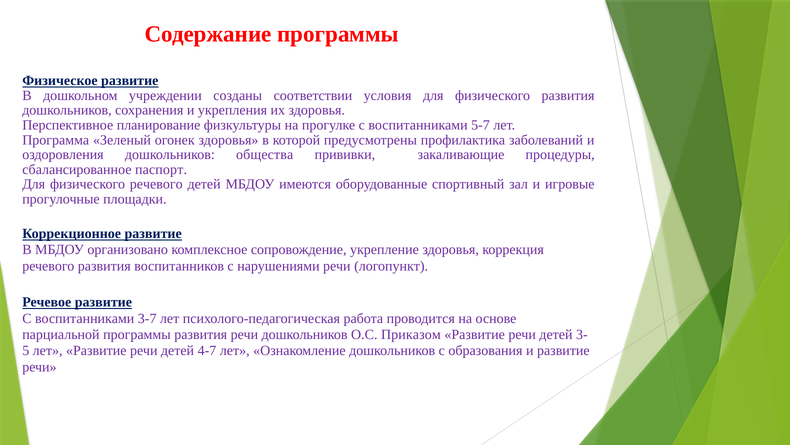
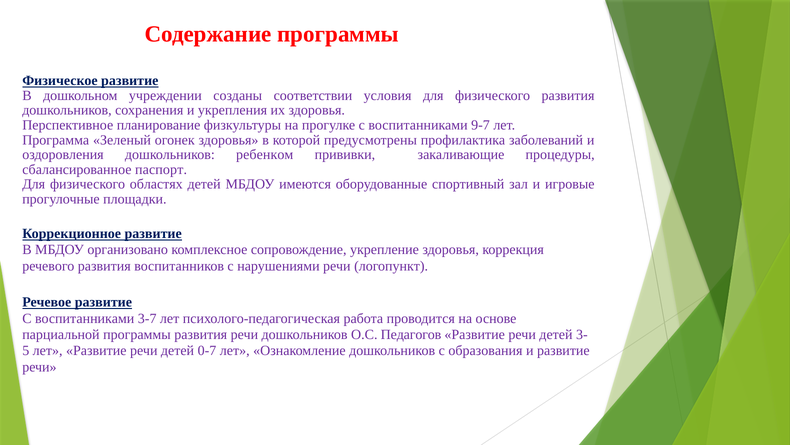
5-7: 5-7 -> 9-7 (481, 125)
общества: общества -> ребенком (265, 154)
физического речевого: речевого -> областях (156, 184)
Приказом: Приказом -> Педагогов (411, 334)
4-7: 4-7 -> 0-7 (207, 350)
